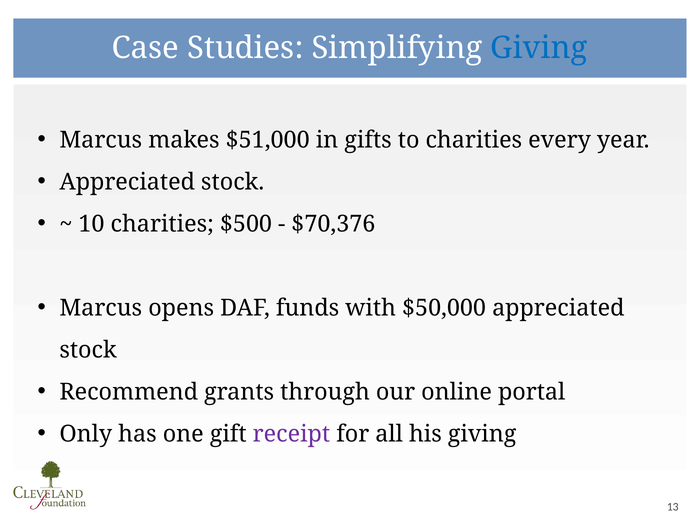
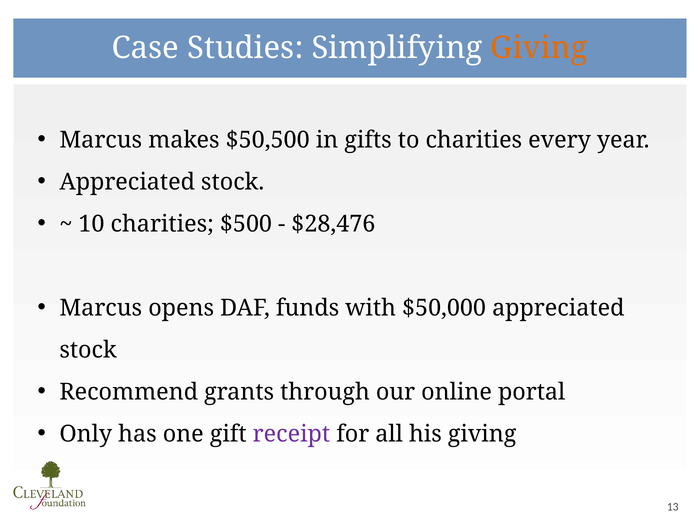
Giving colour: blue -> orange (539, 48)
$51,000: $51,000 -> $50,500 (268, 140)
$70,376: $70,376 -> $28,476 (333, 224)
